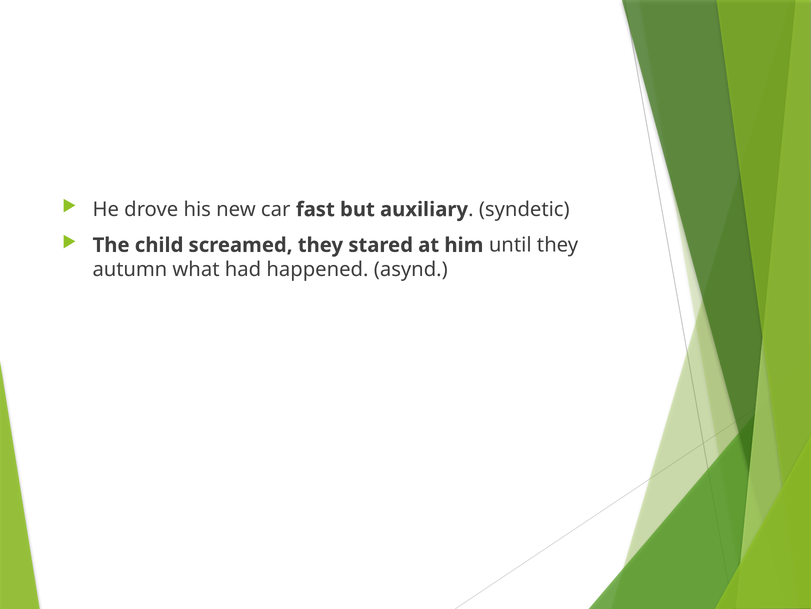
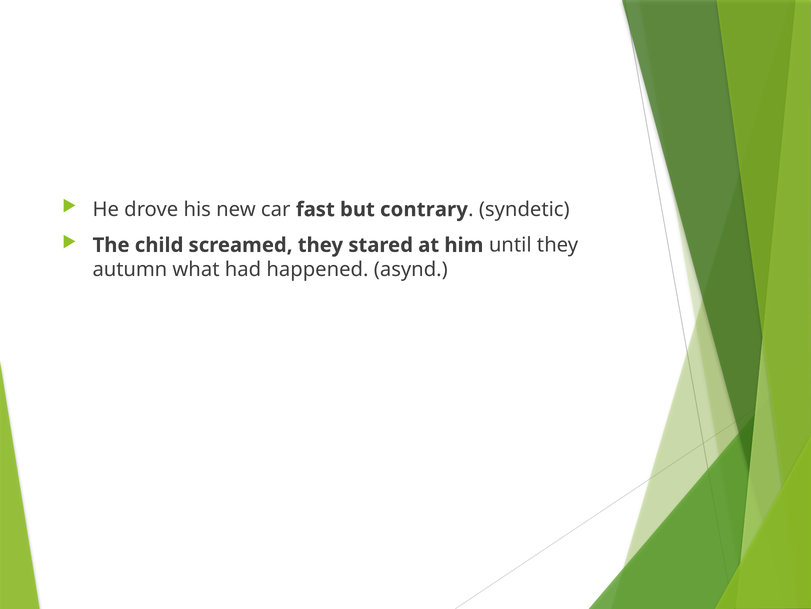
auxiliary: auxiliary -> contrary (424, 209)
